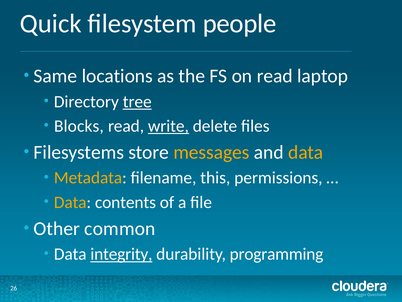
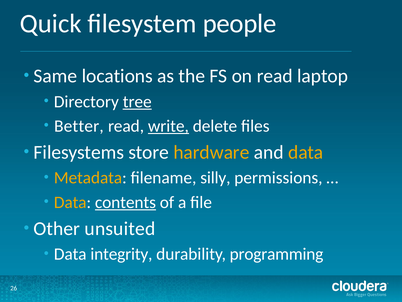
Blocks: Blocks -> Better (79, 126)
messages: messages -> hardware (211, 152)
this: this -> silly (215, 178)
contents underline: none -> present (125, 202)
common: common -> unsuited (120, 228)
integrity underline: present -> none (121, 254)
